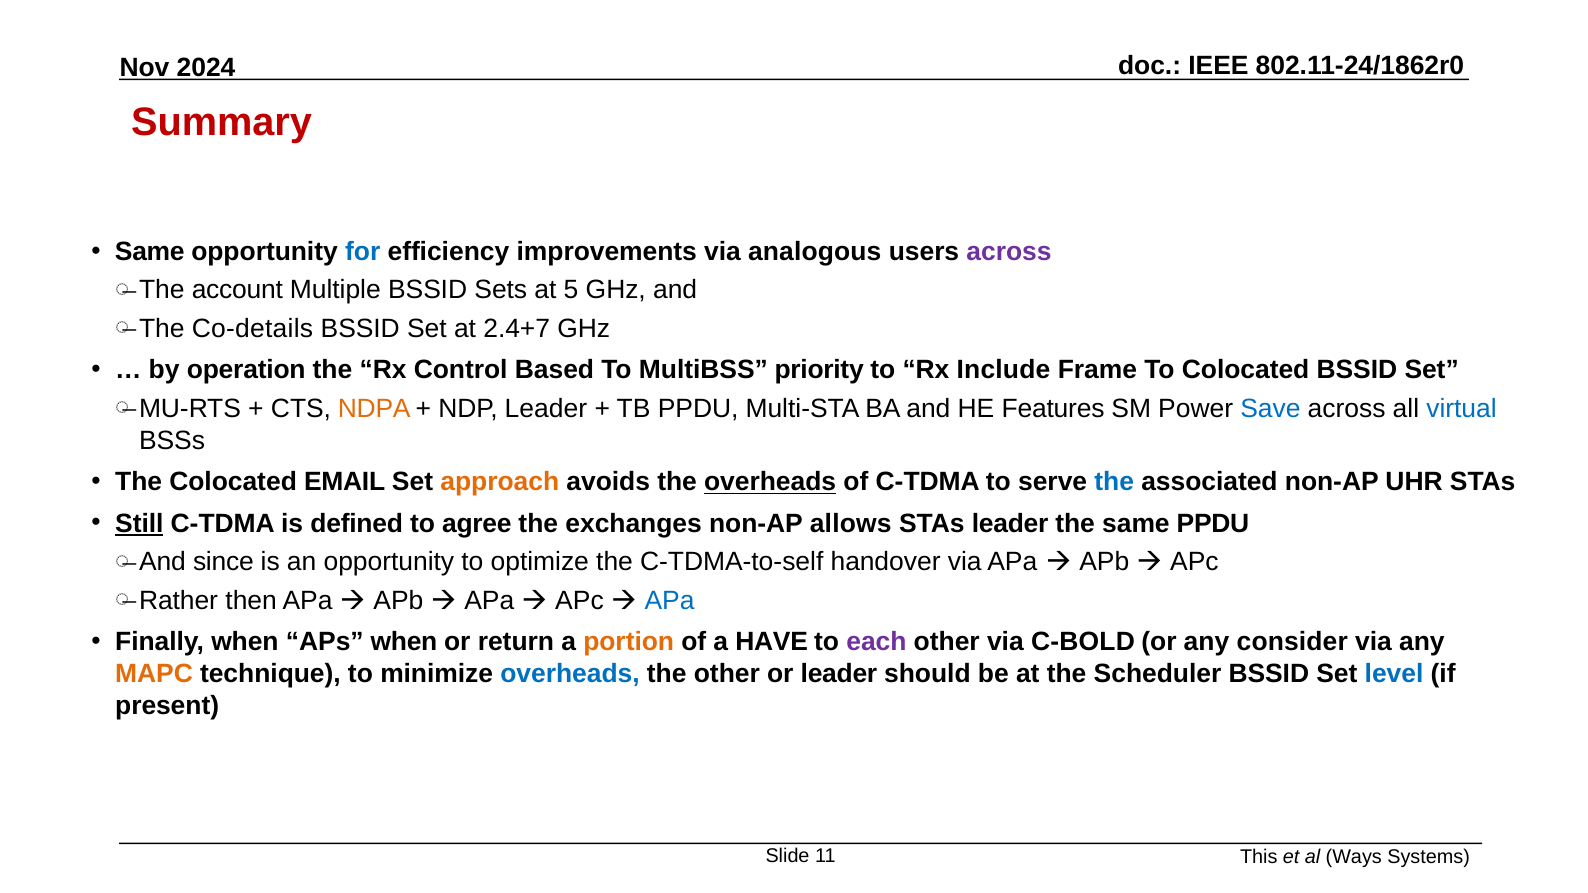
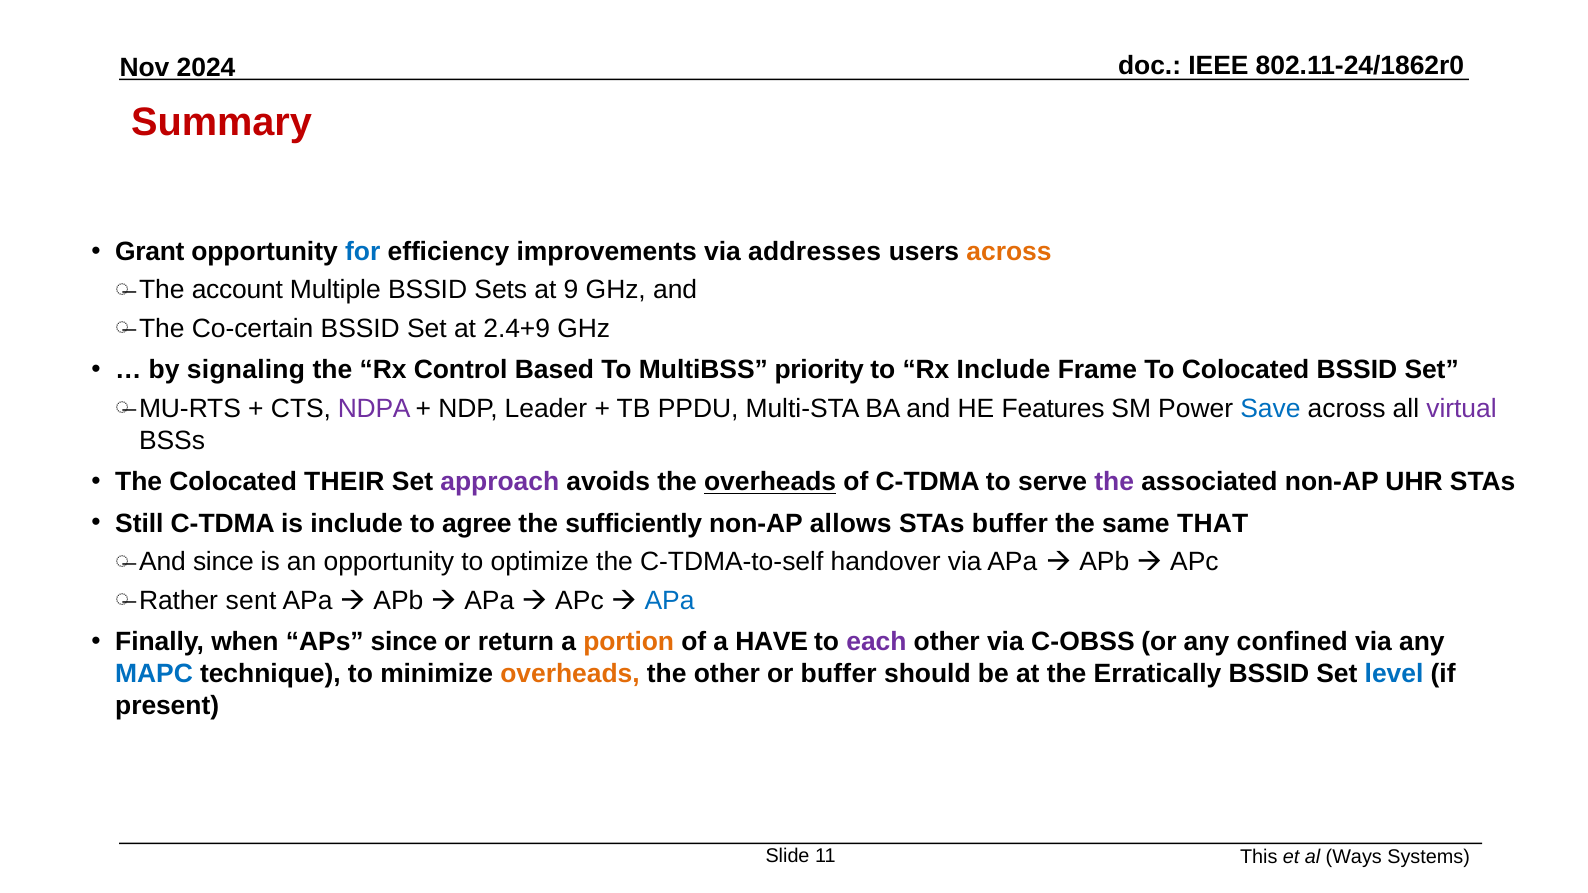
Same: Same -> Grant (150, 252)
analogous: analogous -> addresses (815, 252)
across colour: purple -> orange (1009, 252)
5: 5 -> 9 (571, 290)
Co-details: Co-details -> Co-certain (253, 329)
2.4+7: 2.4+7 -> 2.4+9 (517, 329)
operation: operation -> signaling (246, 370)
NDPA colour: orange -> purple (374, 409)
virtual colour: blue -> purple (1462, 409)
EMAIL: EMAIL -> THEIR (344, 482)
approach colour: orange -> purple (500, 482)
the colour: blue -> purple (1114, 482)
Still underline: present -> none (139, 524)
is defined: defined -> include (357, 524)
exchanges: exchanges -> sufficiently (634, 524)
STAs leader: leader -> buffer (1010, 524)
same PPDU: PPDU -> THAT (1213, 524)
then: then -> sent (251, 601)
APs when: when -> since (404, 642)
C-BOLD: C-BOLD -> C-OBSS (1083, 642)
consider: consider -> confined (1292, 642)
MAPC colour: orange -> blue (154, 674)
overheads colour: blue -> orange (570, 674)
or leader: leader -> buffer (839, 674)
Scheduler: Scheduler -> Erratically (1158, 674)
